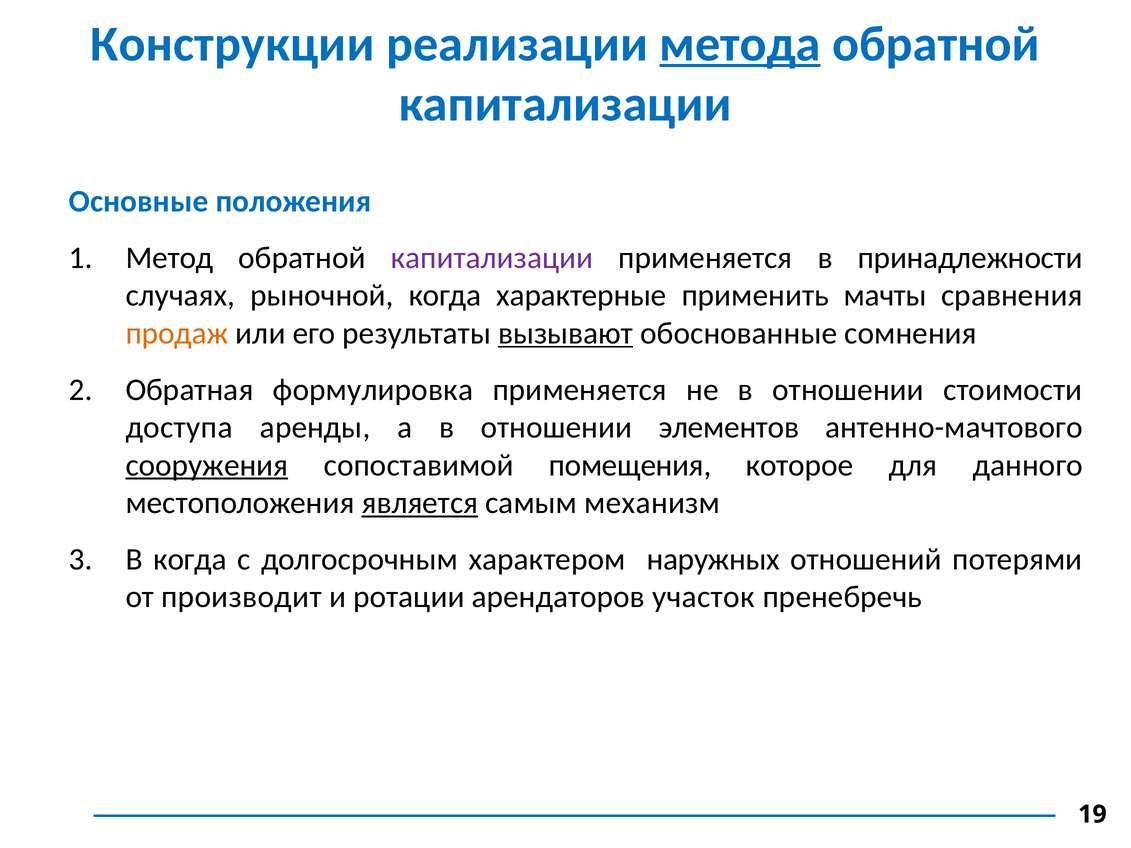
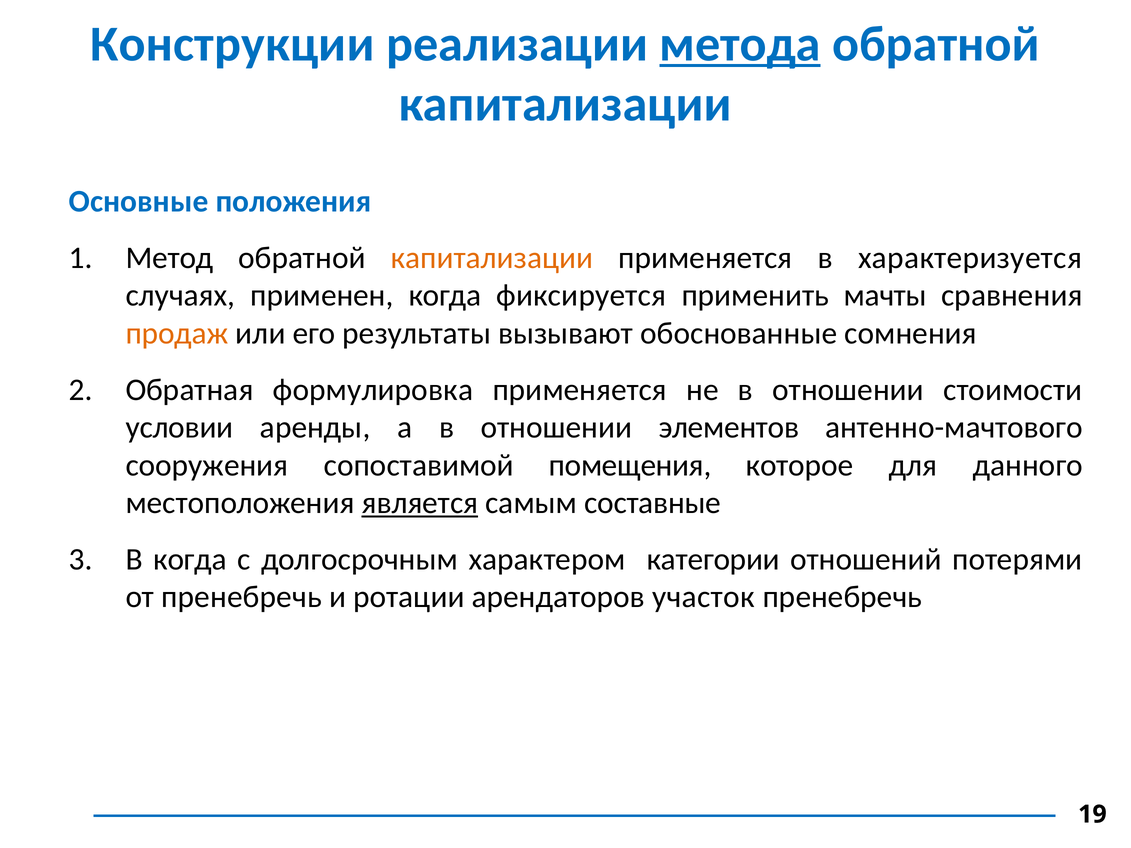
капитализации colour: purple -> orange (492, 258)
принадлежности: принадлежности -> характеризуется (970, 258)
рыночной: рыночной -> применен (322, 296)
характерные: характерные -> фиксируется (581, 296)
вызывают underline: present -> none (566, 333)
доступа: доступа -> условии (179, 428)
сооружения underline: present -> none (207, 465)
механизм: механизм -> составные (653, 503)
наружных: наружных -> категории (713, 560)
от производит: производит -> пренебречь (241, 597)
